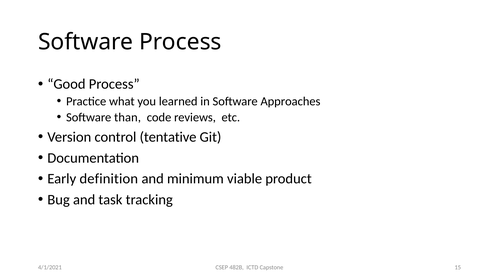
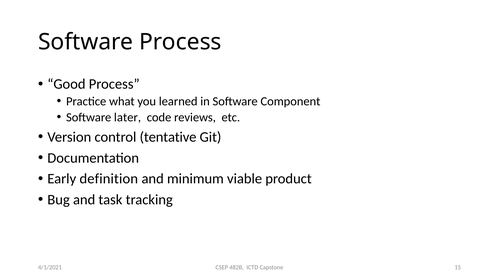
Approaches: Approaches -> Component (290, 102)
than: than -> later (128, 118)
